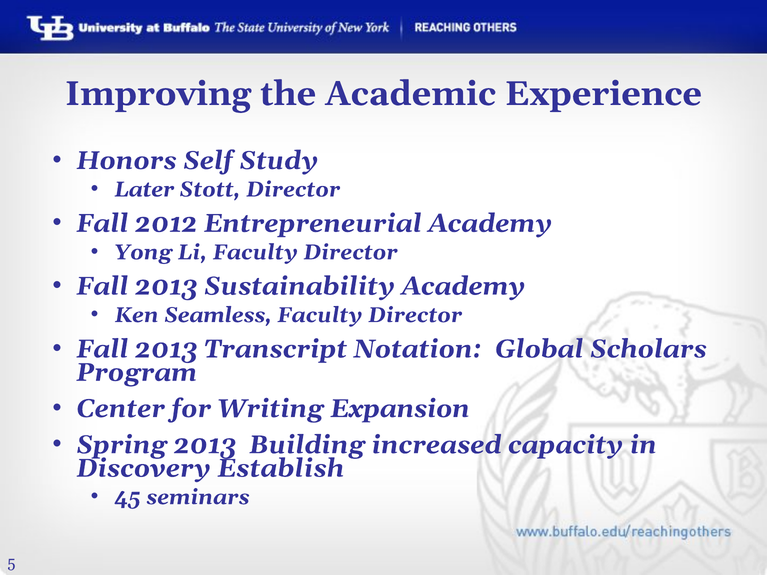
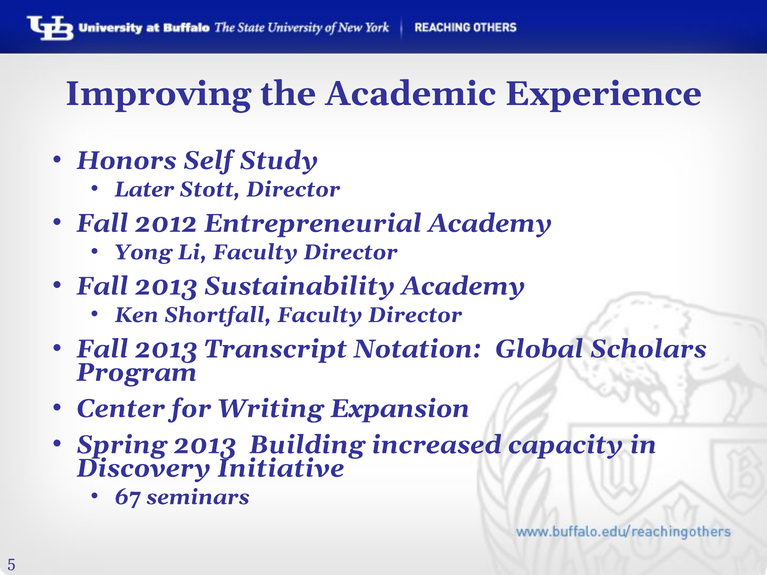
Seamless: Seamless -> Shortfall (218, 315)
Establish: Establish -> Initiative (281, 468)
45: 45 -> 67 (128, 497)
